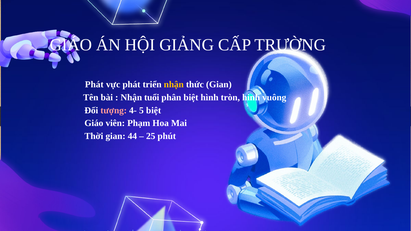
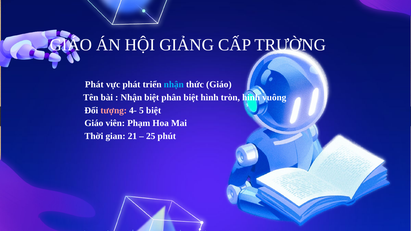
nhận colour: yellow -> light blue (174, 85)
thức Gian: Gian -> Giáo (219, 85)
Nhận tuổi: tuổi -> biệt (152, 98)
44: 44 -> 21 (132, 136)
